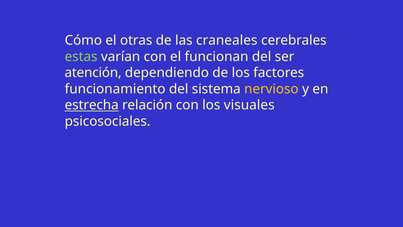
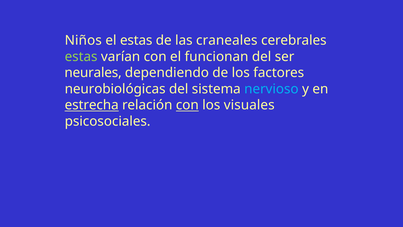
Cómo: Cómo -> Niños (83, 40)
el otras: otras -> estas (136, 40)
atención: atención -> neurales (93, 73)
funcionamiento: funcionamiento -> neurobiológicas (115, 89)
nervioso colour: yellow -> light blue (271, 89)
con underline: none -> present (187, 105)
